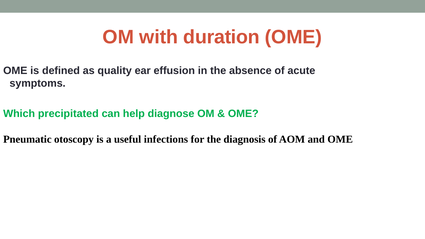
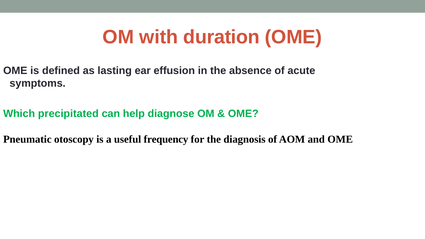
quality: quality -> lasting (115, 71)
infections: infections -> frequency (166, 139)
